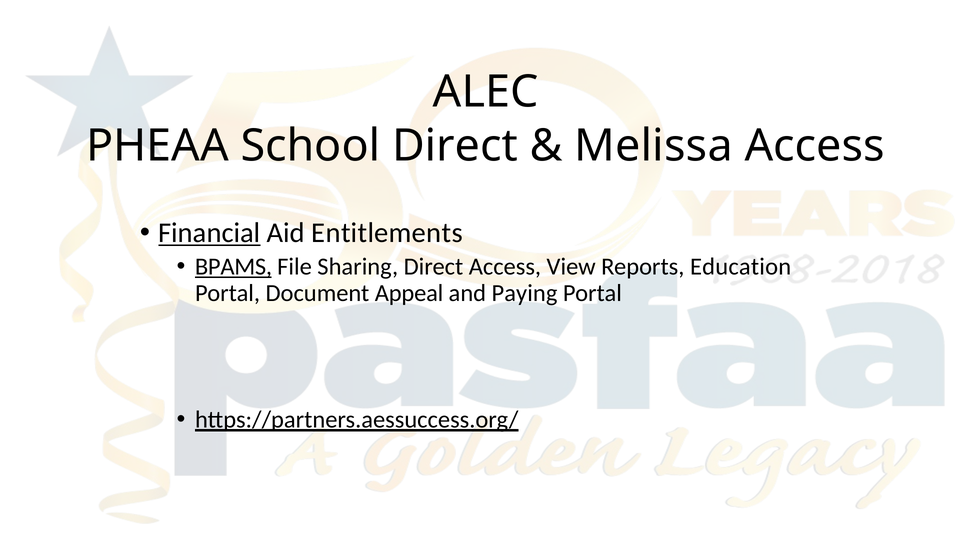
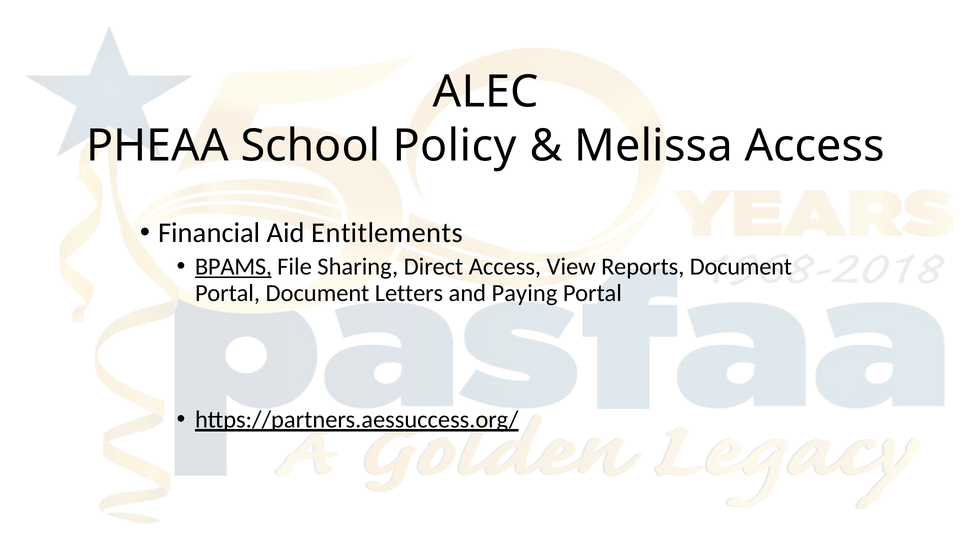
School Direct: Direct -> Policy (455, 146)
Financial underline: present -> none (209, 233)
Reports Education: Education -> Document (741, 267)
Appeal: Appeal -> Letters (409, 293)
